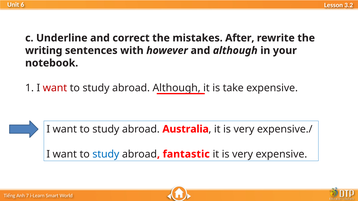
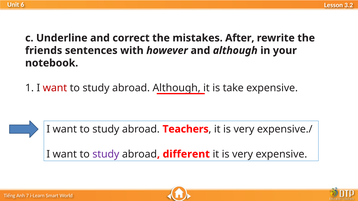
writing: writing -> friends (44, 51)
Australia: Australia -> Teachers (186, 129)
study colour: blue -> purple (106, 154)
fantastic: fantastic -> different (186, 154)
